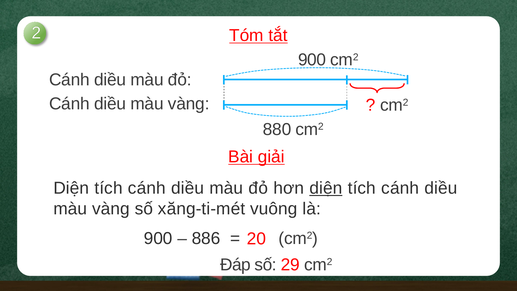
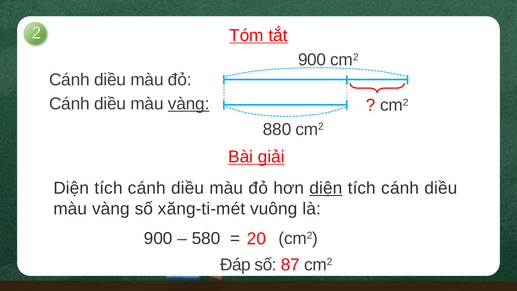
vàng underline: none -> present (189, 104)
886: 886 -> 580 (206, 238)
29: 29 -> 87 (290, 265)
